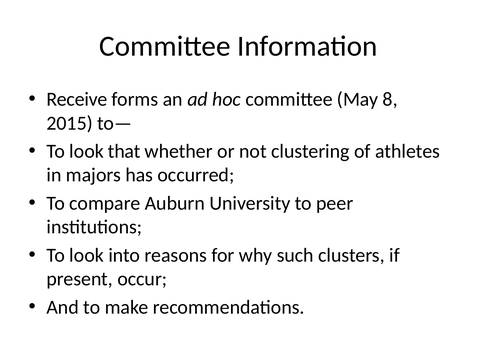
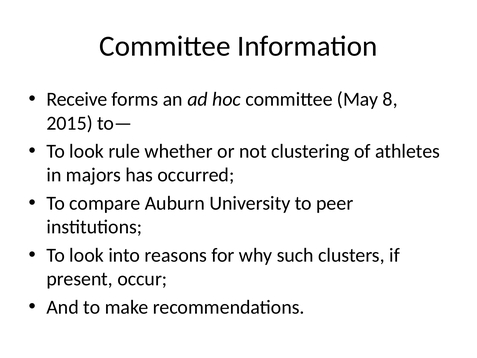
that: that -> rule (124, 151)
